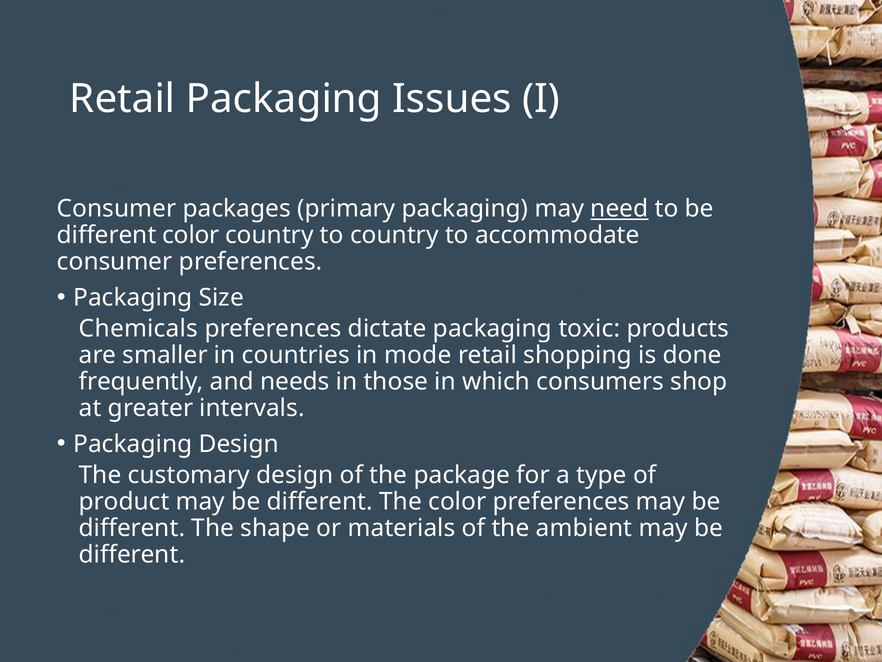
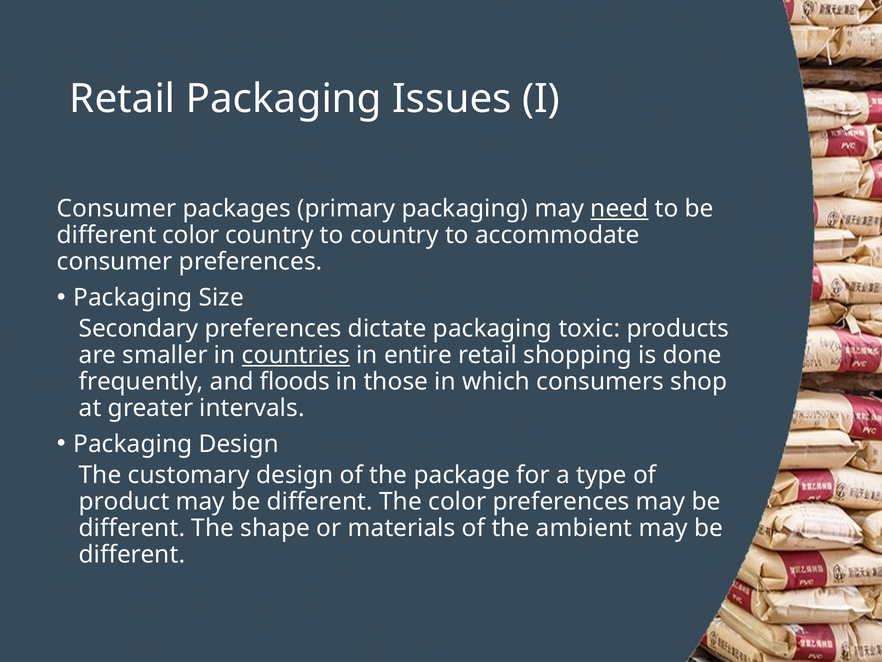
Chemicals: Chemicals -> Secondary (139, 328)
countries underline: none -> present (296, 355)
mode: mode -> entire (418, 355)
needs: needs -> floods (295, 381)
